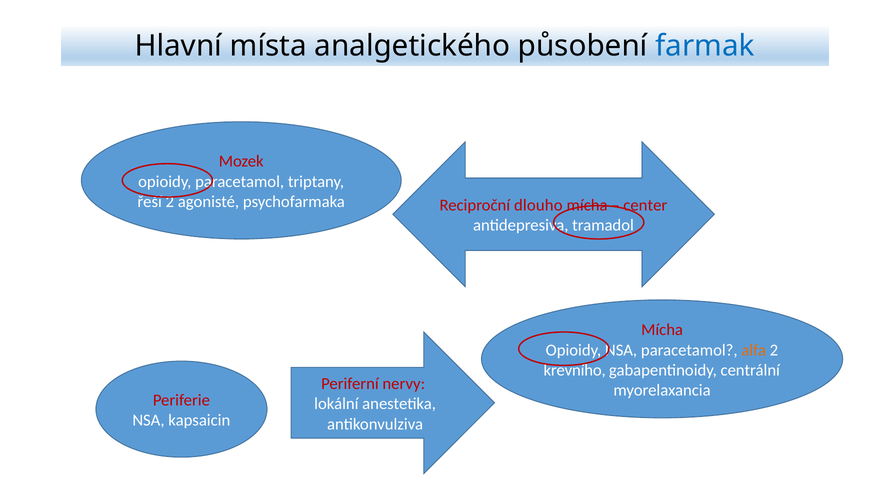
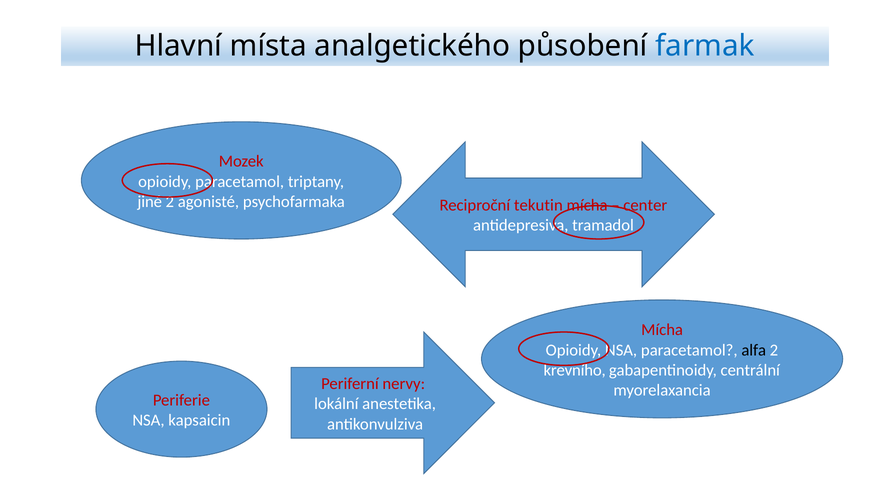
řeší: řeší -> jiné (150, 201)
dlouho: dlouho -> tekutin (538, 205)
alfa colour: orange -> black (754, 350)
